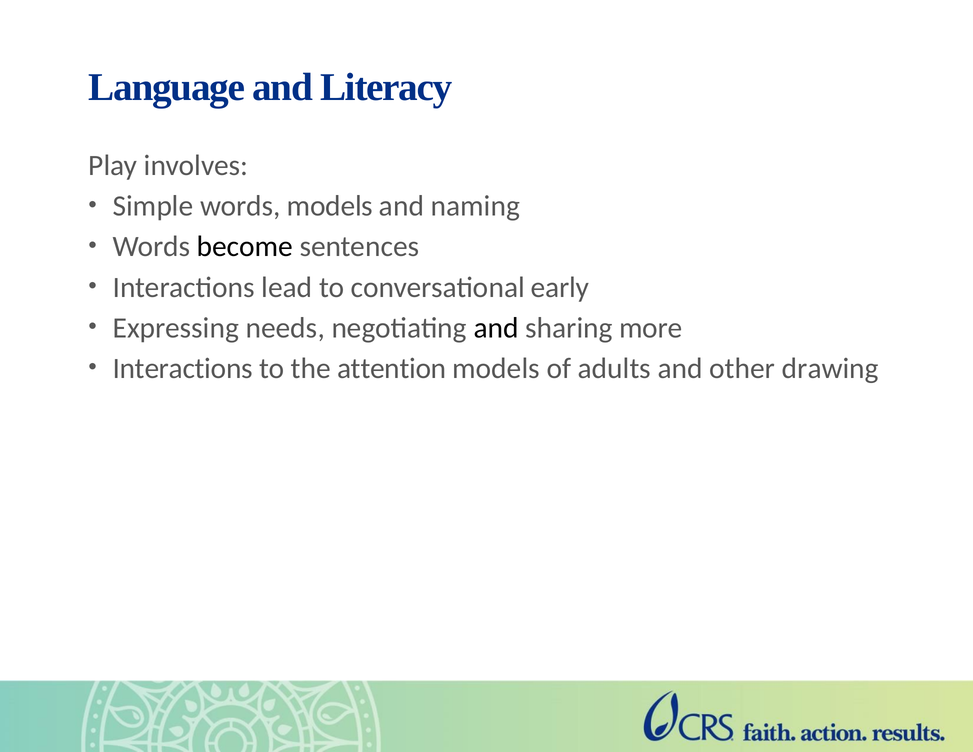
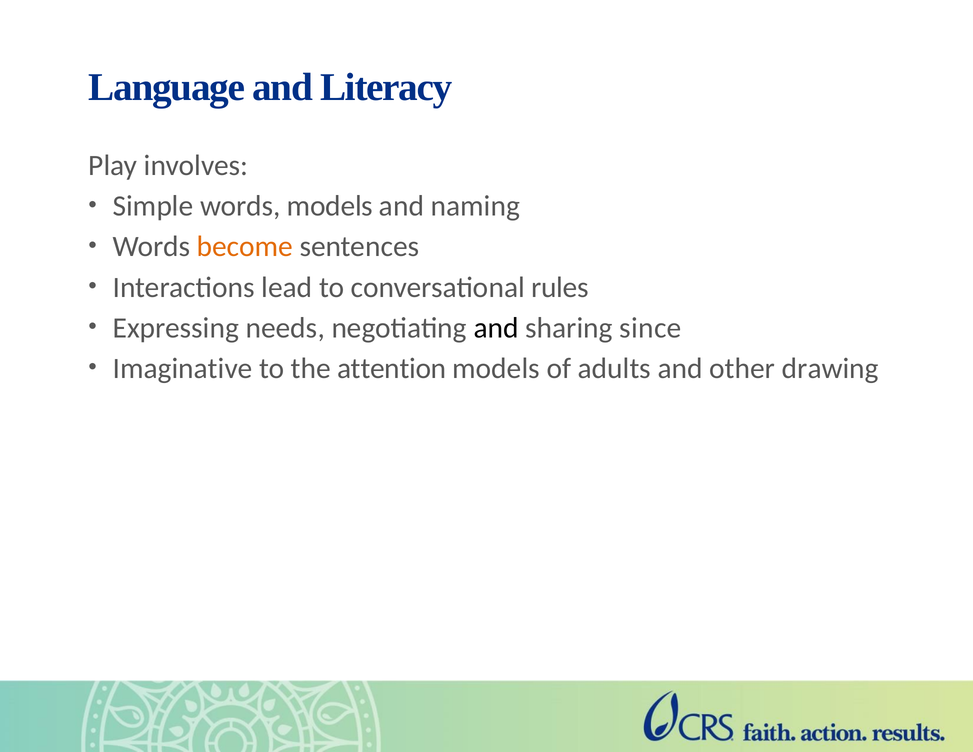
become colour: black -> orange (245, 247)
early: early -> rules (560, 287)
more: more -> since (650, 328)
Interactions: Interactions -> Imaginative (183, 369)
